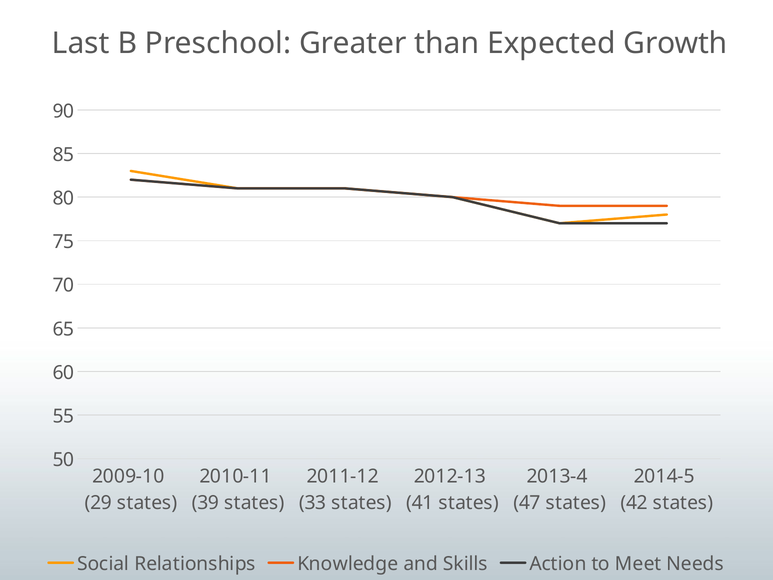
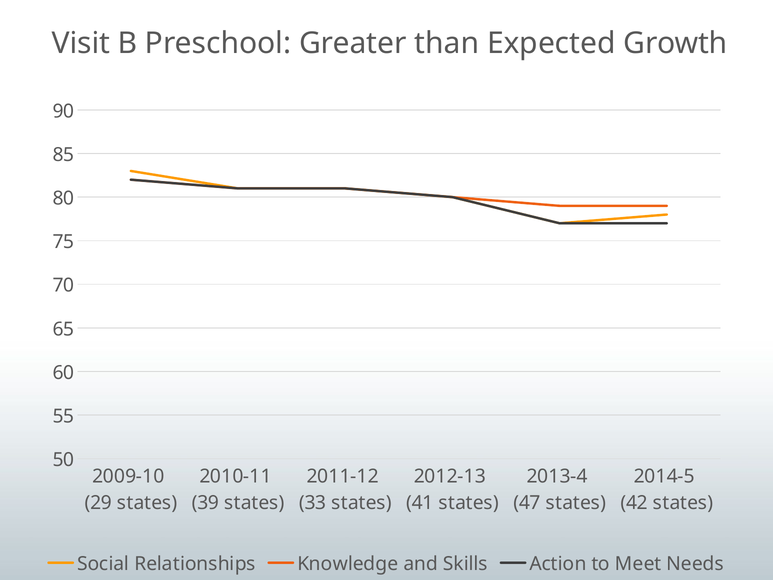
Last: Last -> Visit (81, 43)
